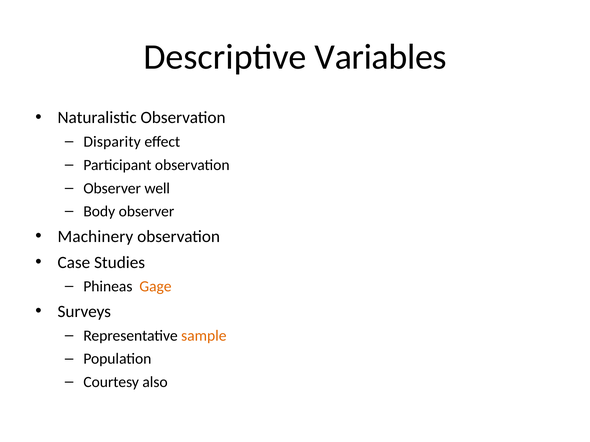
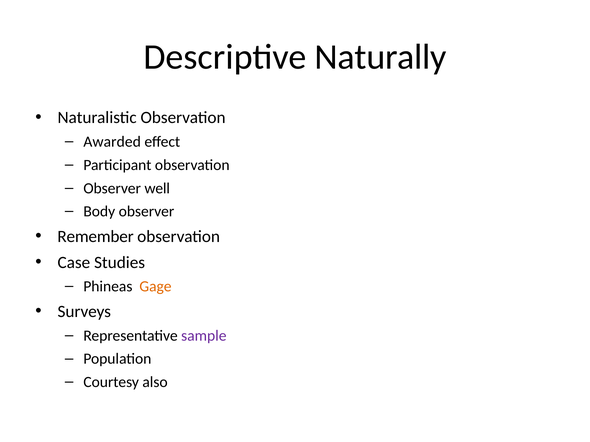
Variables: Variables -> Naturally (381, 57)
Disparity: Disparity -> Awarded (112, 142)
Machinery: Machinery -> Remember (96, 237)
sample colour: orange -> purple (204, 336)
